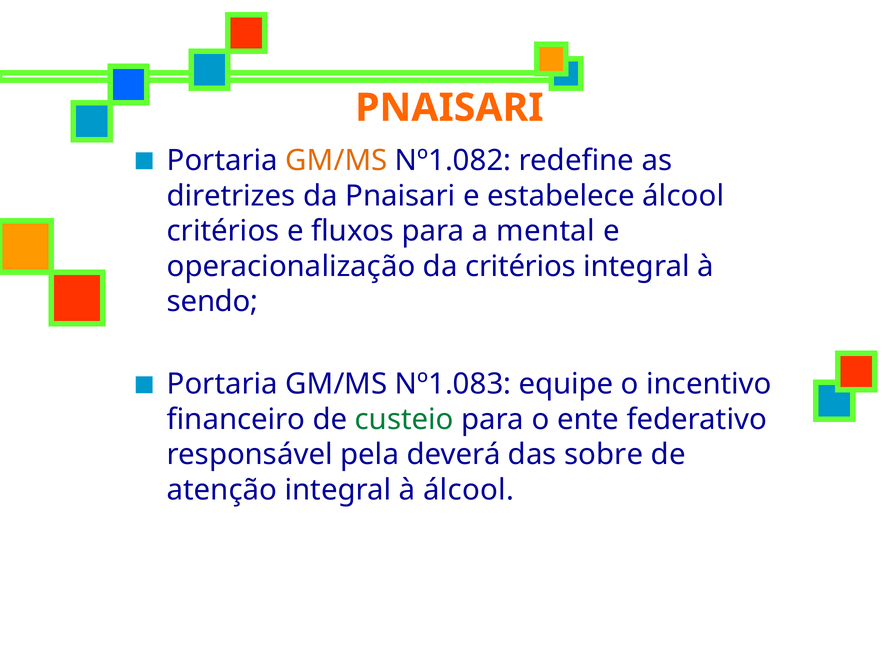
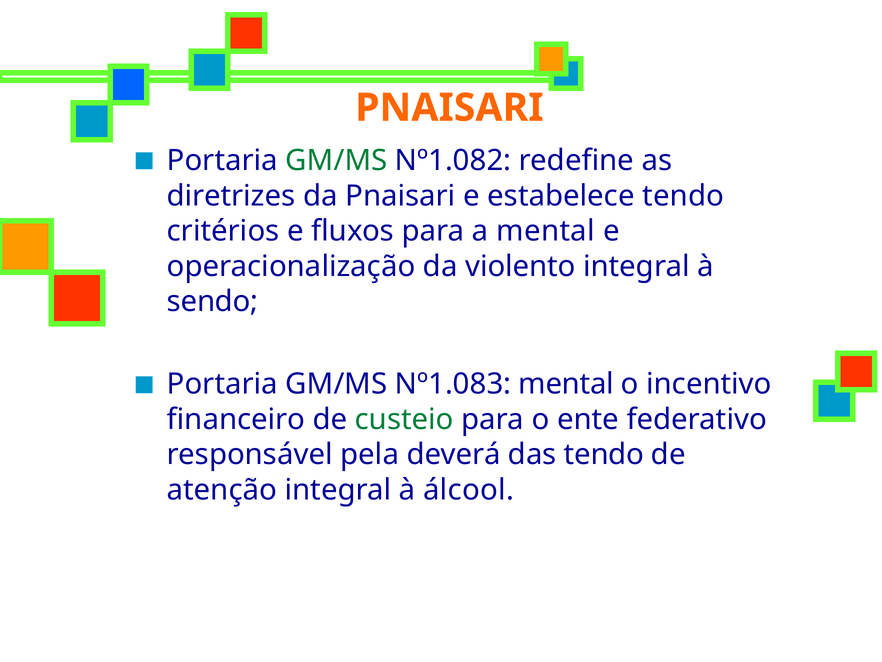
GM/MS colour: orange -> green (336, 160)
estabelece álcool: álcool -> tendo (683, 196)
da critérios: critérios -> violento (520, 266)
Nº1.083 equipe: equipe -> mental (566, 384)
das sobre: sobre -> tendo (604, 454)
